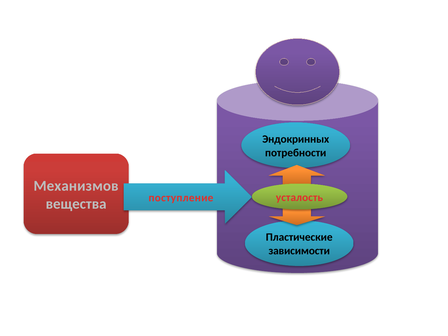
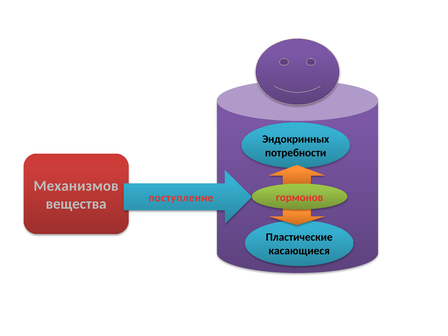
усталость: усталость -> гормонов (300, 197)
зависимости: зависимости -> касающиеся (299, 251)
